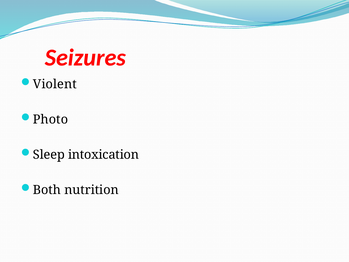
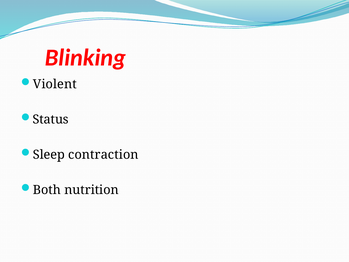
Seizures: Seizures -> Blinking (85, 58)
Photo: Photo -> Status (51, 119)
intoxication: intoxication -> contraction (103, 155)
